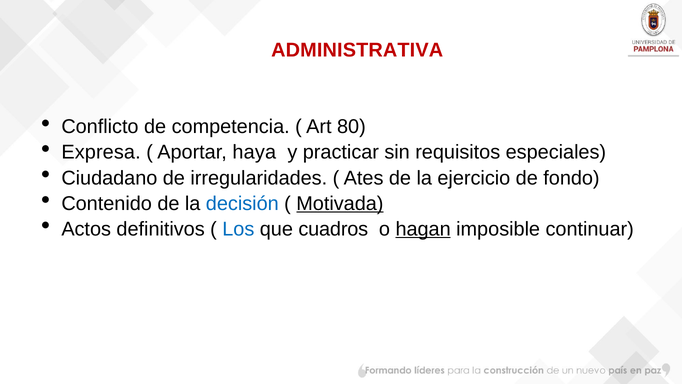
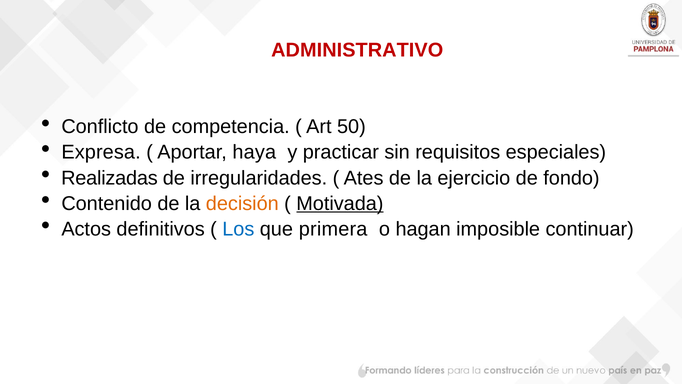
ADMINISTRATIVA: ADMINISTRATIVA -> ADMINISTRATIVO (357, 50)
80: 80 -> 50 (351, 127)
Ciudadano: Ciudadano -> Realizadas (109, 178)
decisión colour: blue -> orange (242, 203)
cuadros: cuadros -> primera (333, 229)
hagan underline: present -> none (423, 229)
